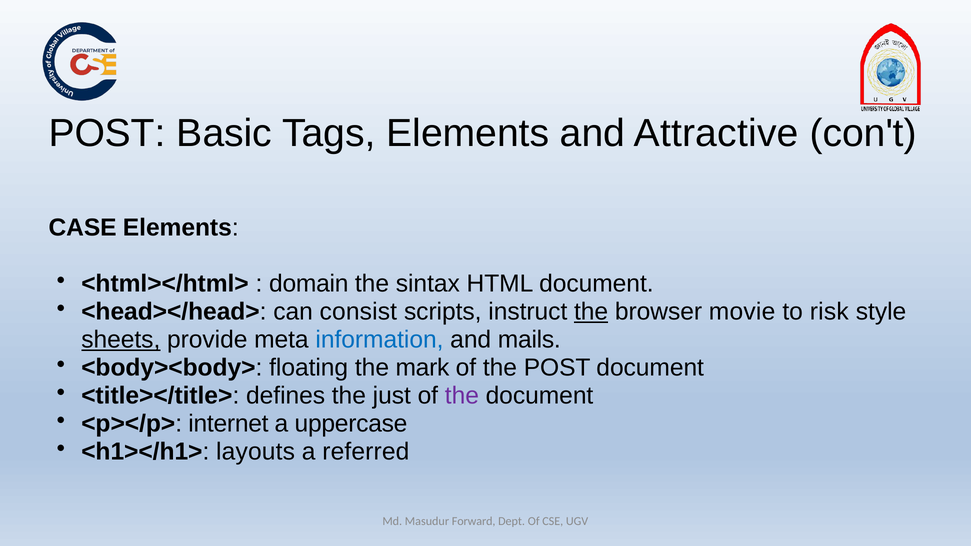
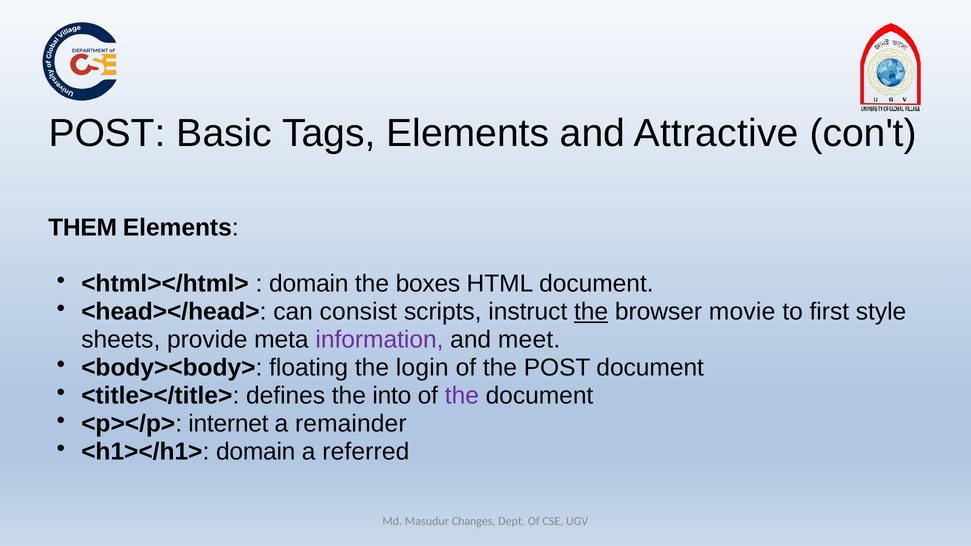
CASE: CASE -> THEM (83, 228)
sintax: sintax -> boxes (428, 284)
risk: risk -> first (829, 312)
sheets underline: present -> none (121, 340)
information colour: blue -> purple (379, 340)
mails: mails -> meet (529, 340)
mark: mark -> login (422, 368)
just: just -> into (392, 396)
uppercase: uppercase -> remainder (351, 424)
<h1></h1> layouts: layouts -> domain (256, 452)
Forward: Forward -> Changes (474, 522)
